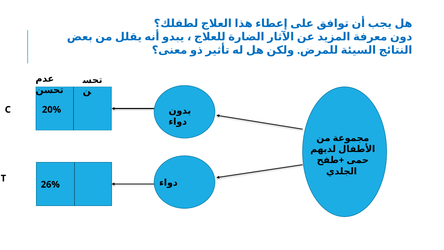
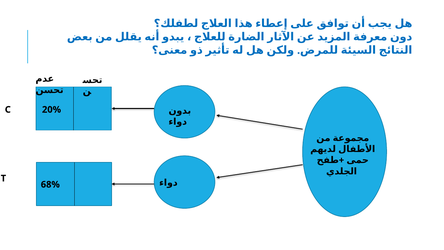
26%: 26% -> 68% (50, 184)
